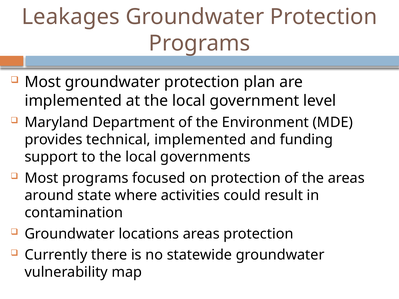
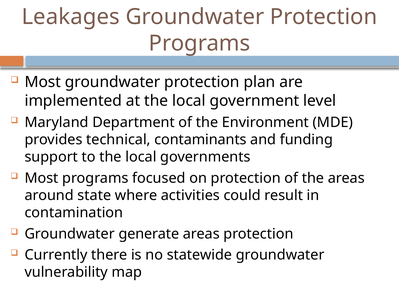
technical implemented: implemented -> contaminants (200, 140)
locations: locations -> generate (149, 234)
